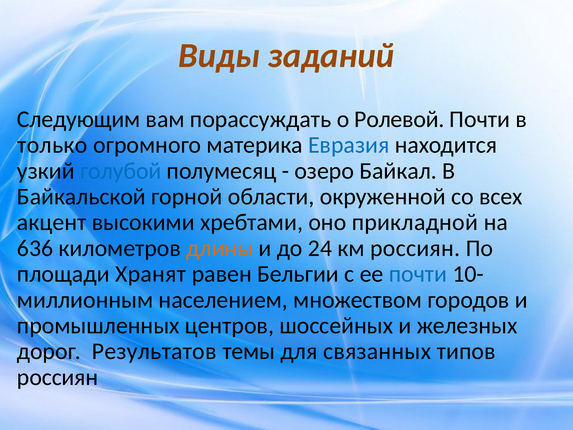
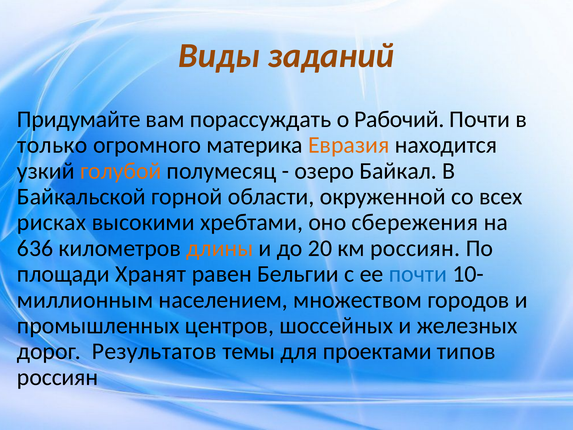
Следующим: Следующим -> Придумайте (79, 119)
Ролевой: Ролевой -> Рабочий (399, 119)
Евразия colour: blue -> orange (349, 145)
голубой colour: blue -> orange (121, 171)
акцент: акцент -> рисках (52, 222)
прикладной: прикладной -> сбережения (415, 222)
24: 24 -> 20 (320, 248)
связанных: связанных -> проектами (377, 351)
